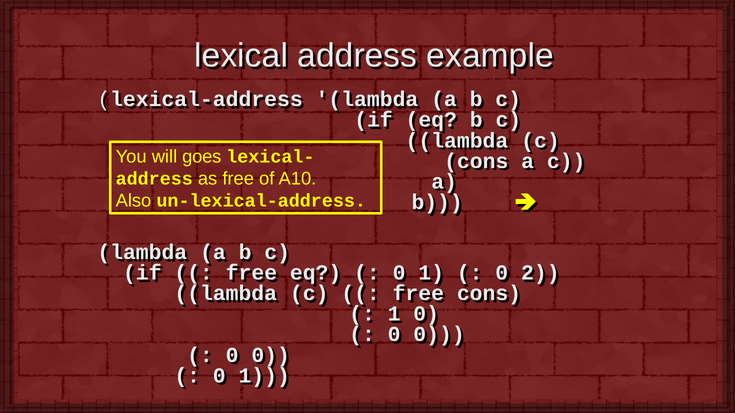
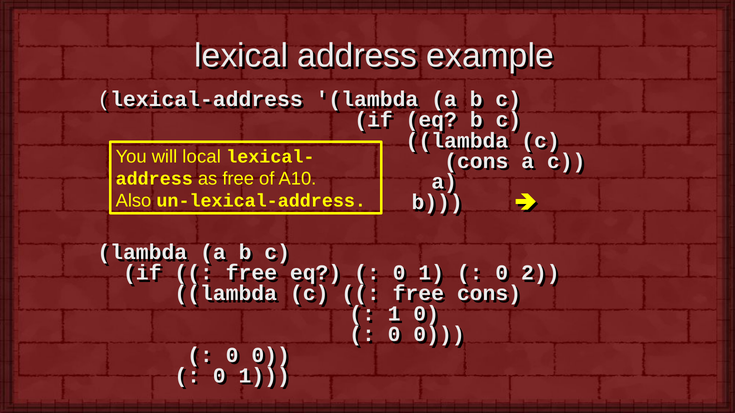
goes: goes -> local (202, 157)
